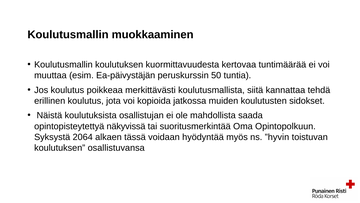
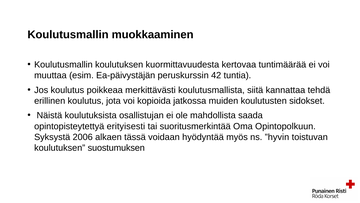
50: 50 -> 42 (216, 75)
näkyvissä: näkyvissä -> erityisesti (126, 126)
2064: 2064 -> 2006 (83, 137)
osallistuvansa: osallistuvansa -> suostumuksen (116, 148)
